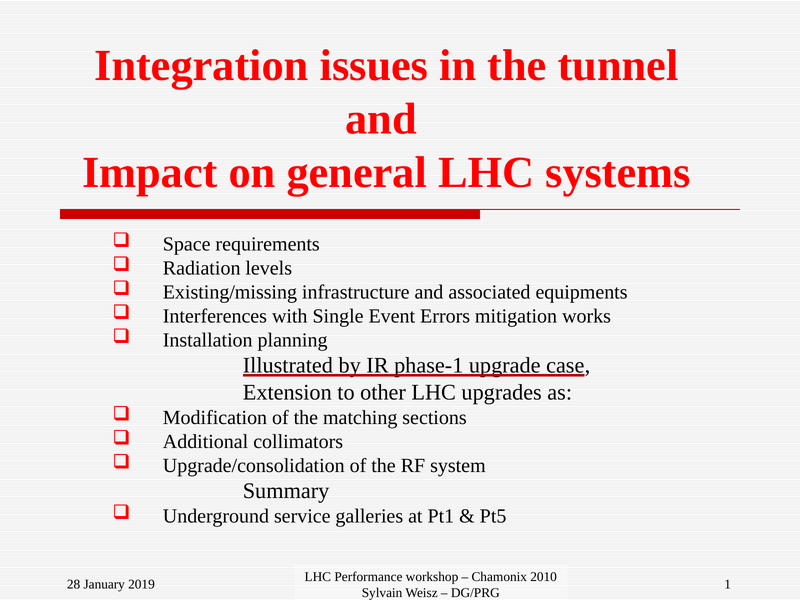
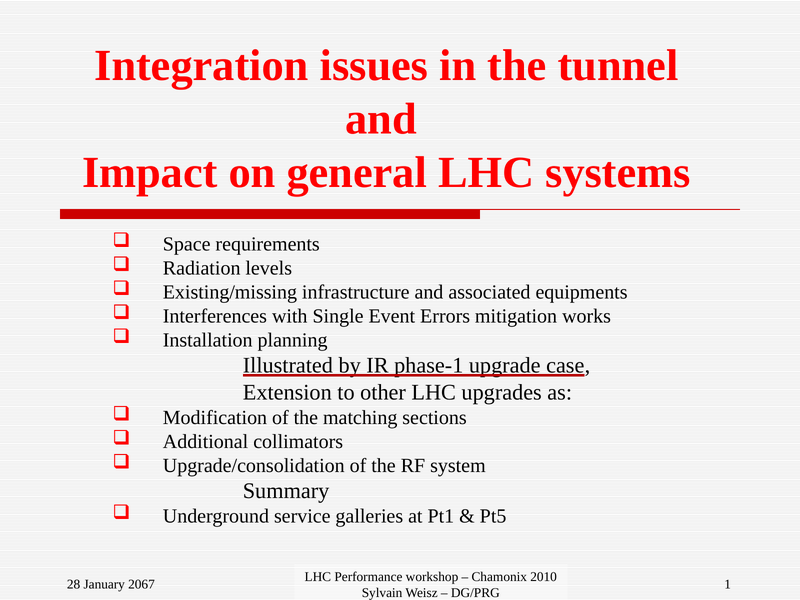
2019: 2019 -> 2067 (141, 585)
